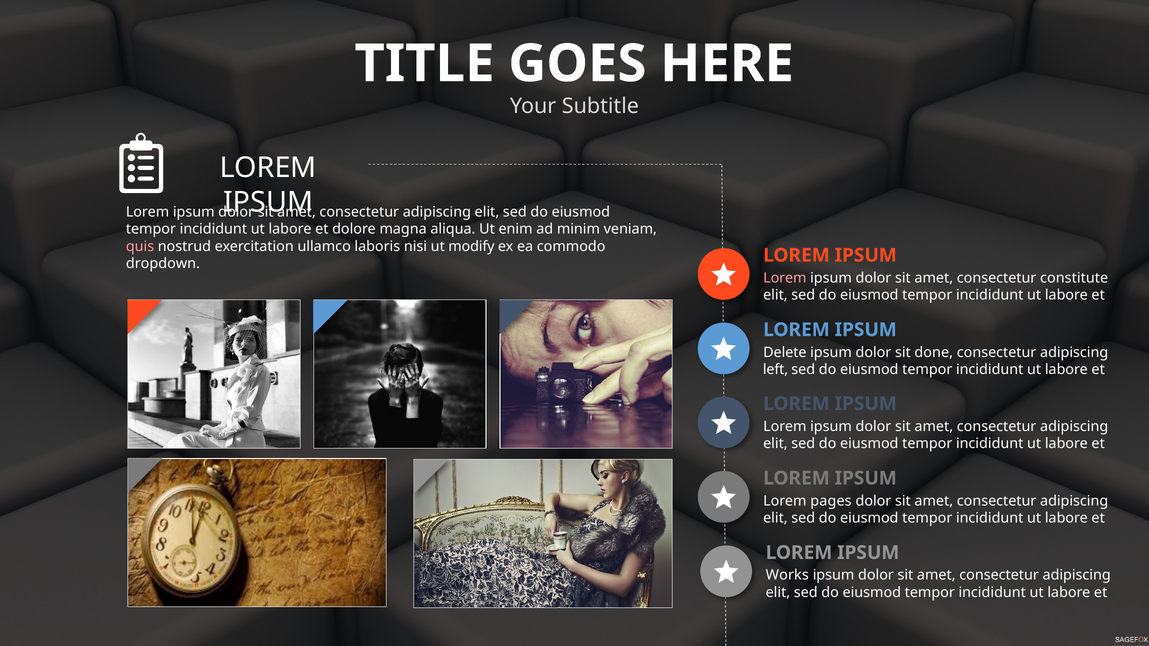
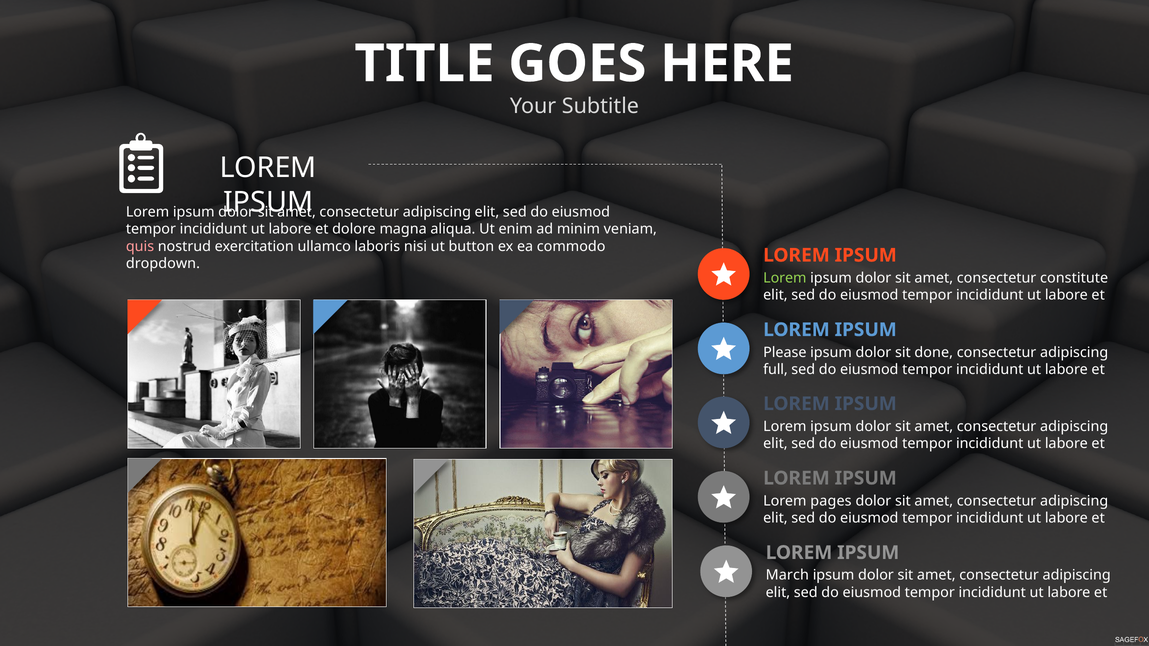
modify: modify -> button (471, 246)
Lorem colour: pink -> light green (785, 278)
Delete: Delete -> Please (785, 353)
left: left -> full (775, 370)
Works: Works -> March (787, 576)
